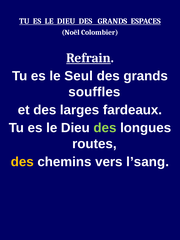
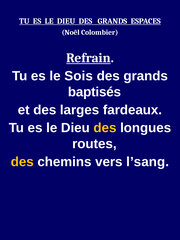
Seul: Seul -> Sois (79, 76)
souffles: souffles -> baptisés (95, 92)
des colour: light green -> yellow (105, 128)
